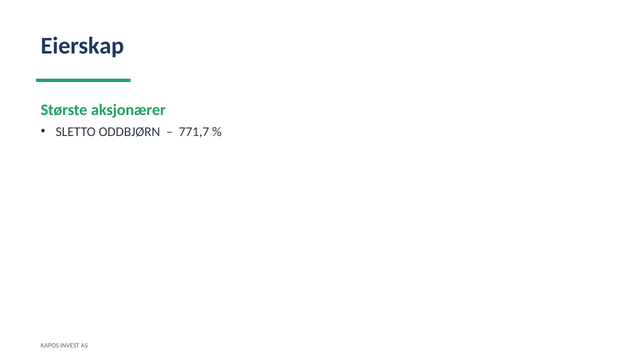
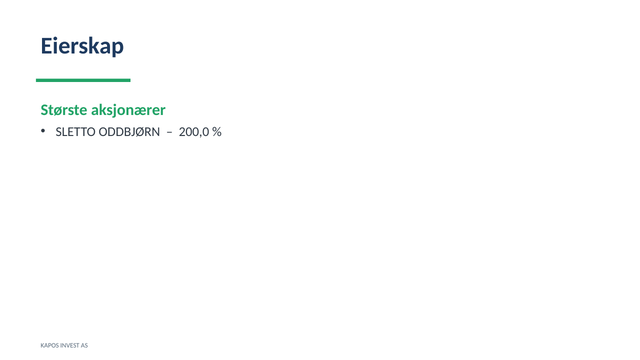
771,7: 771,7 -> 200,0 (194, 132)
